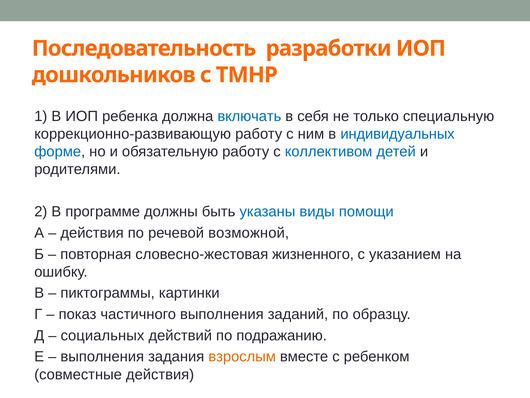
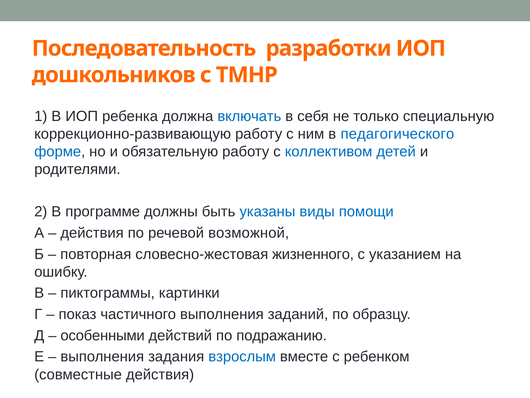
индивидуальных: индивидуальных -> педагогического (397, 134)
социальных: социальных -> особенными (103, 335)
взрослым colour: orange -> blue (242, 356)
